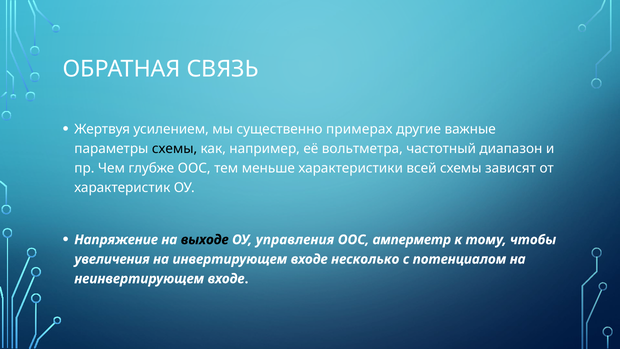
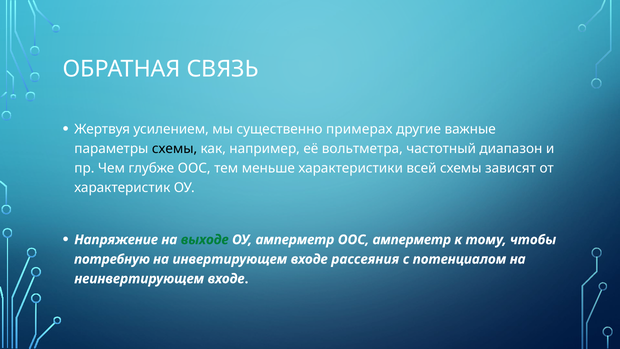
выходе colour: black -> green (205, 240)
ОУ управления: управления -> амперметр (295, 240)
увеличения: увеличения -> потребную (112, 259)
несколько: несколько -> рассеяния (365, 259)
